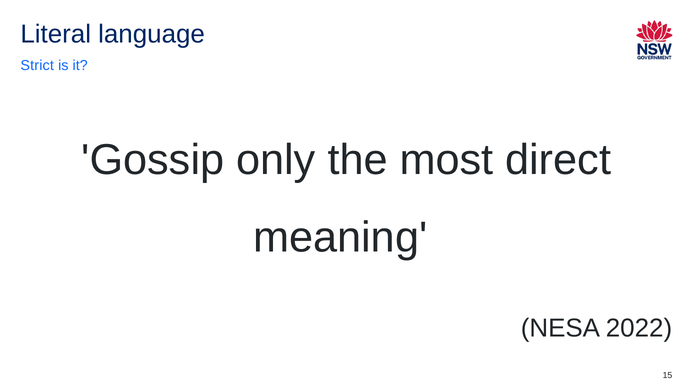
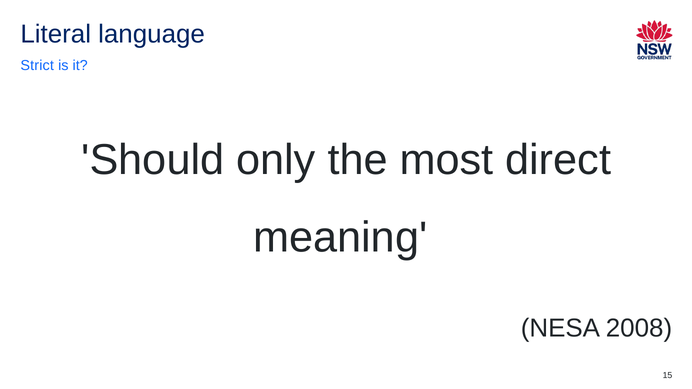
Gossip: Gossip -> Should (153, 160)
2022: 2022 -> 2008 (639, 328)
